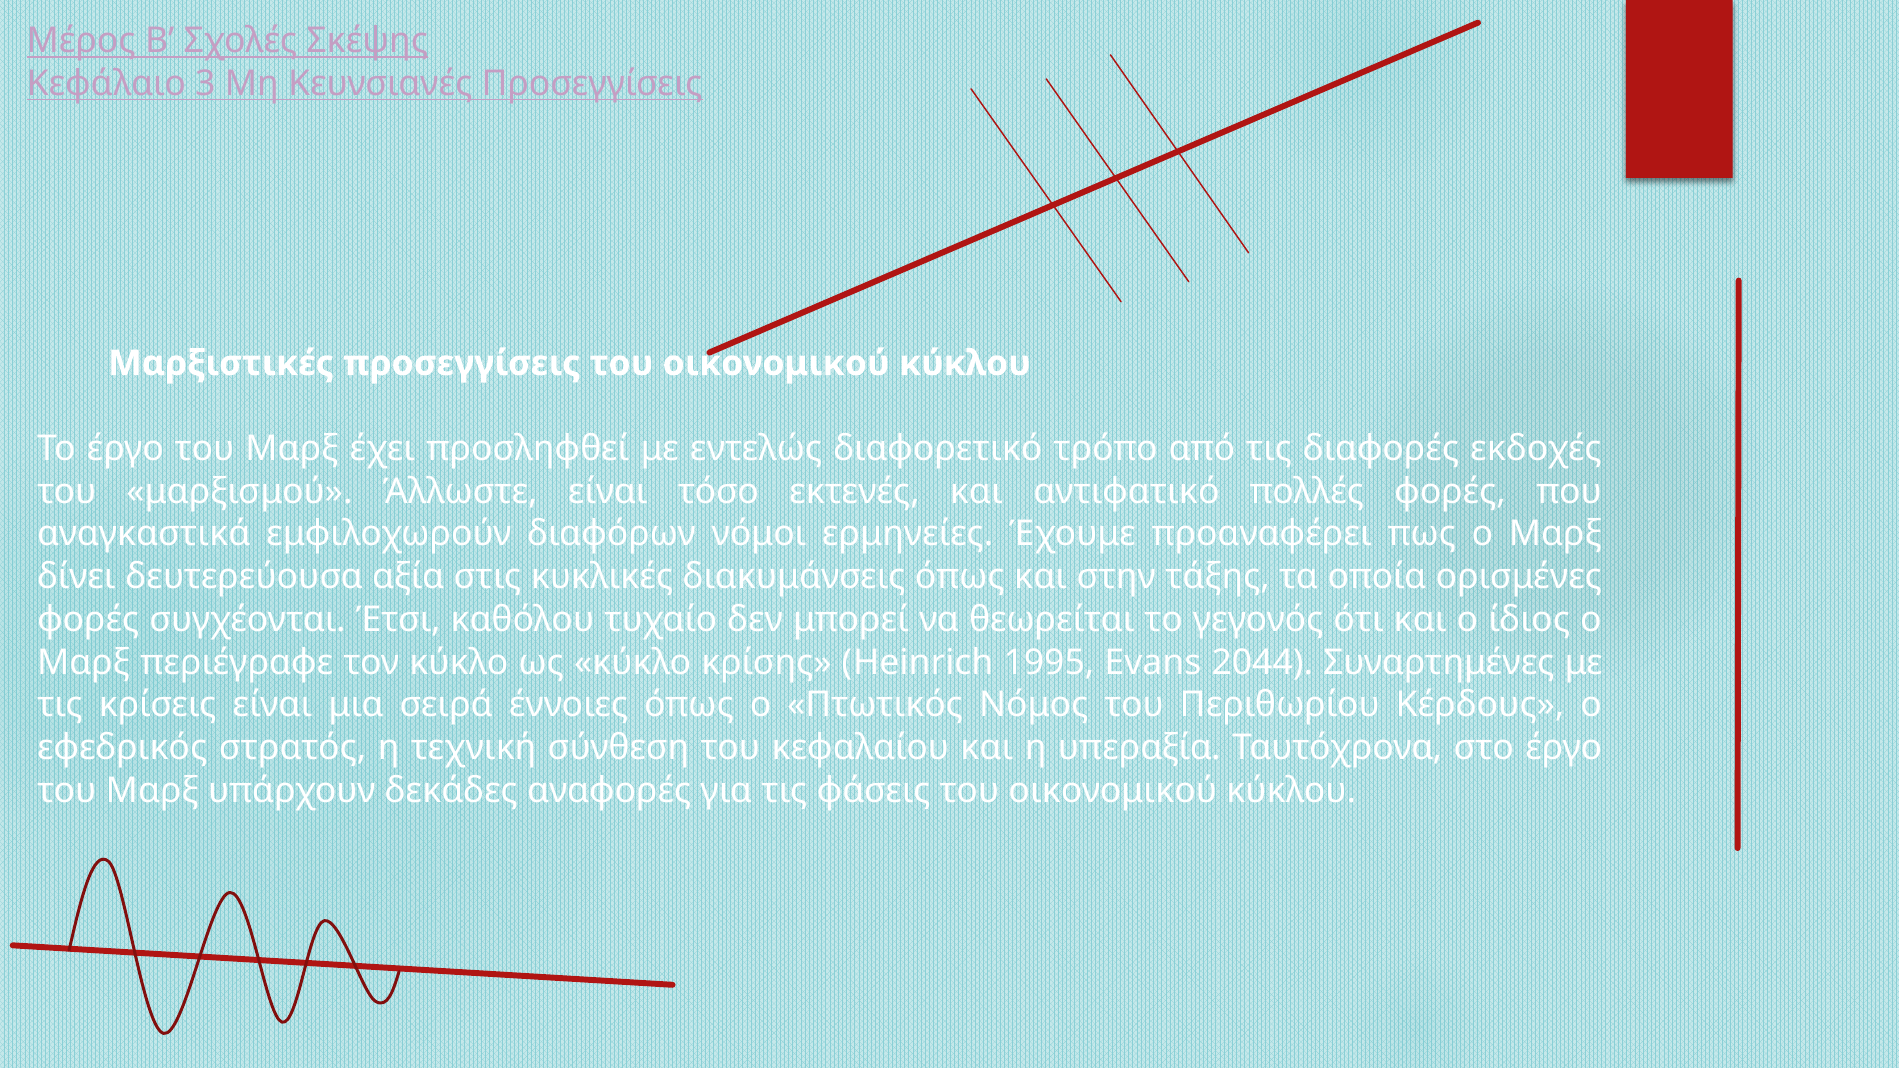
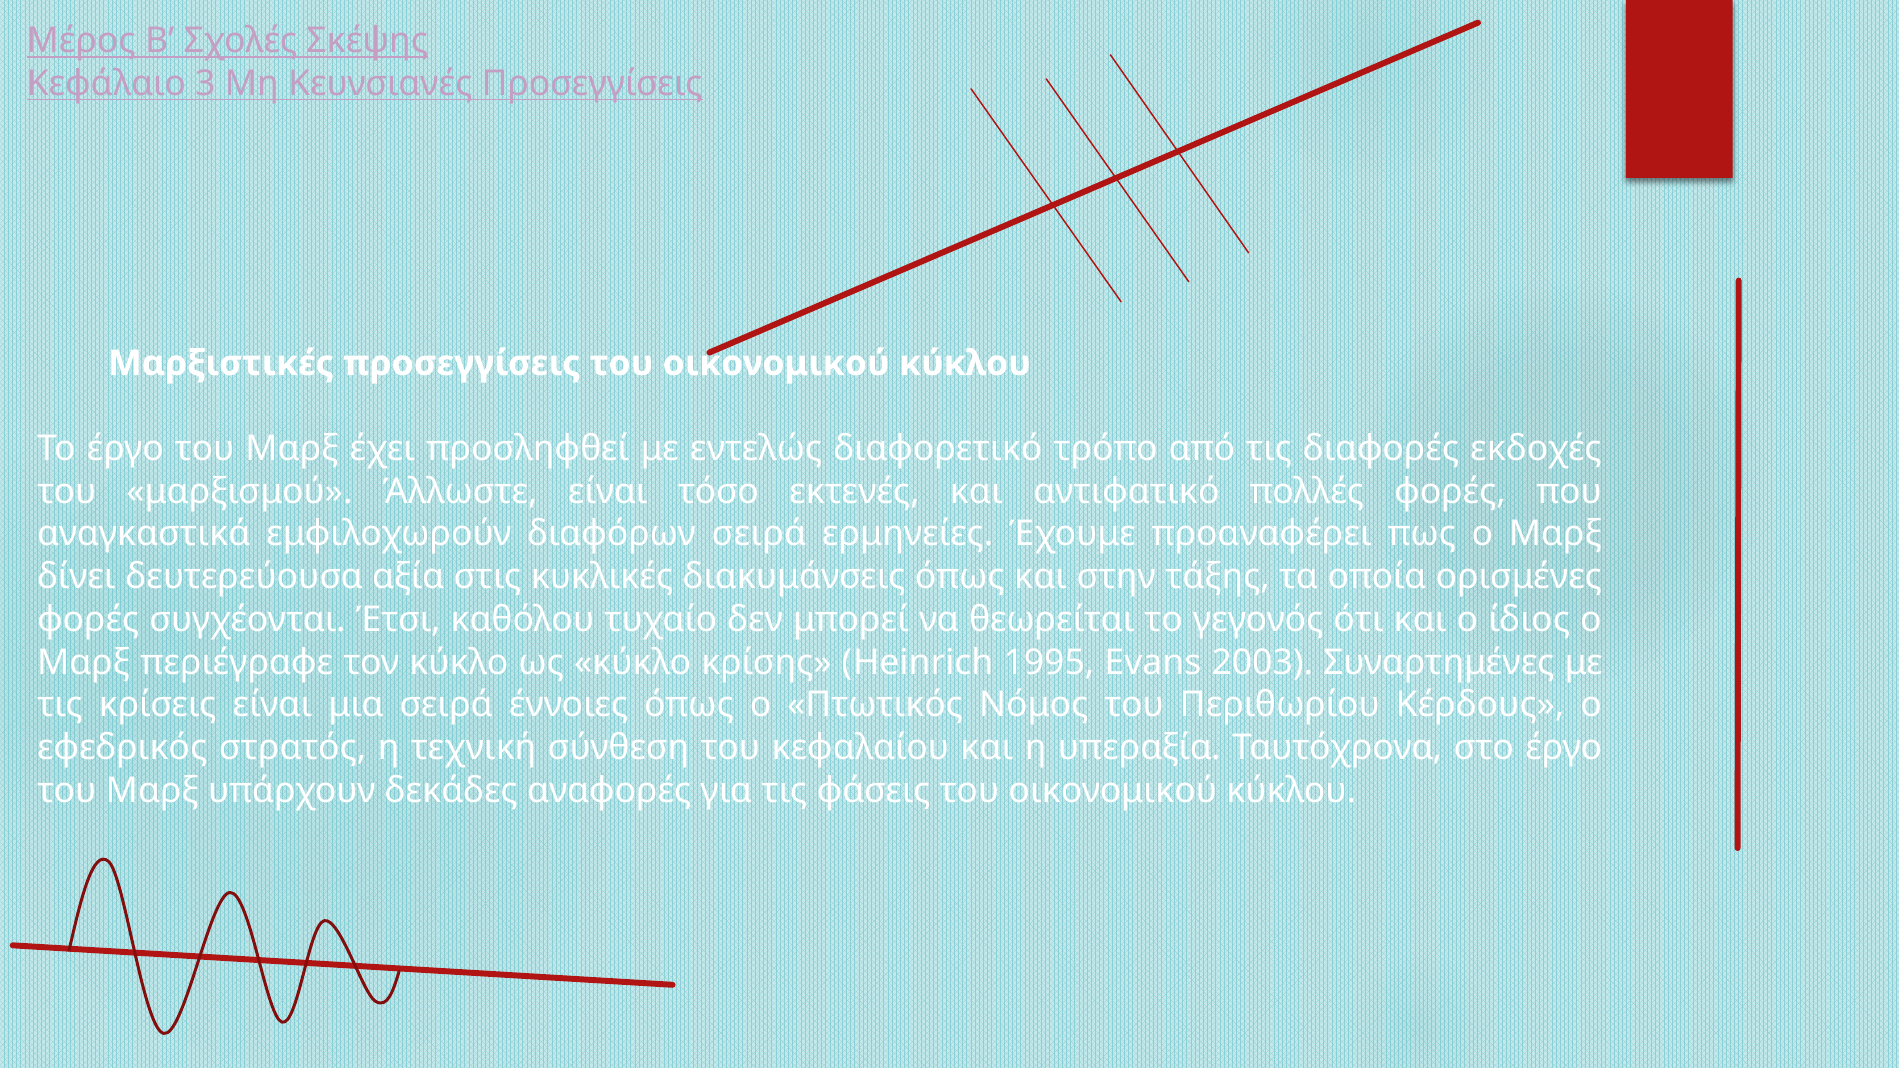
διαφόρων νόμοι: νόμοι -> σειρά (759, 534)
2044: 2044 -> 2003 (1262, 663)
